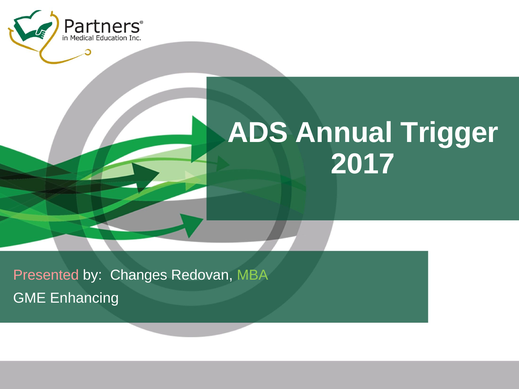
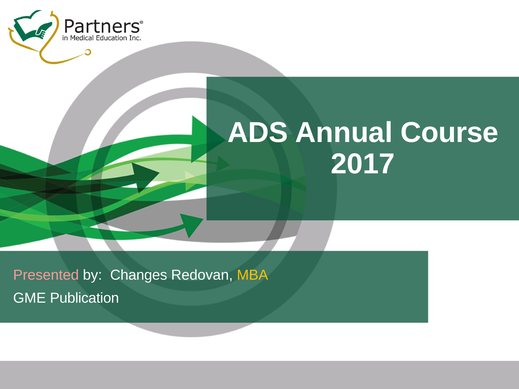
Trigger: Trigger -> Course (450, 133)
MBA colour: light green -> yellow (252, 275)
Enhancing: Enhancing -> Publication (85, 298)
